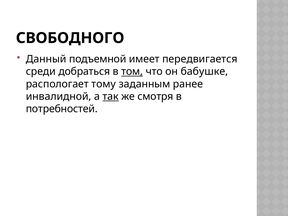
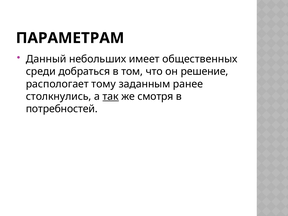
СВОБОДНОГО: СВОБОДНОГО -> ПАРАМЕТРАМ (70, 38)
подъемной: подъемной -> небольших (98, 59)
передвигается: передвигается -> общественных (200, 59)
том underline: present -> none (132, 72)
бабушке: бабушке -> решение (204, 72)
инвалидной: инвалидной -> столкнулись (59, 96)
